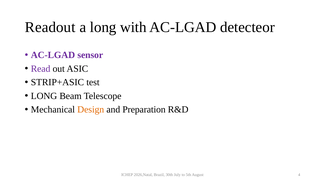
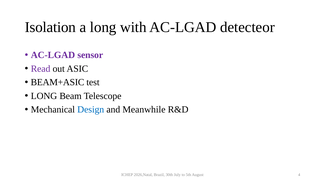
Readout: Readout -> Isolation (50, 27)
STRIP+ASIC: STRIP+ASIC -> BEAM+ASIC (57, 82)
Design colour: orange -> blue (91, 109)
Preparation: Preparation -> Meanwhile (144, 109)
